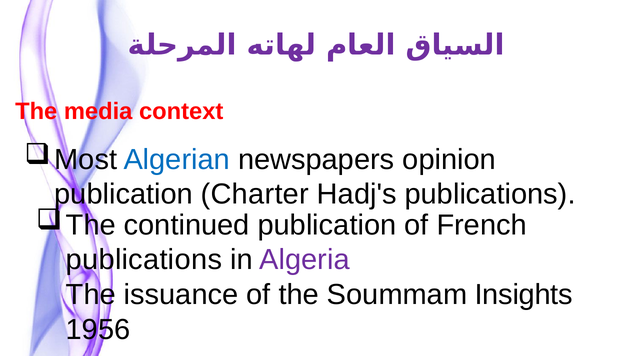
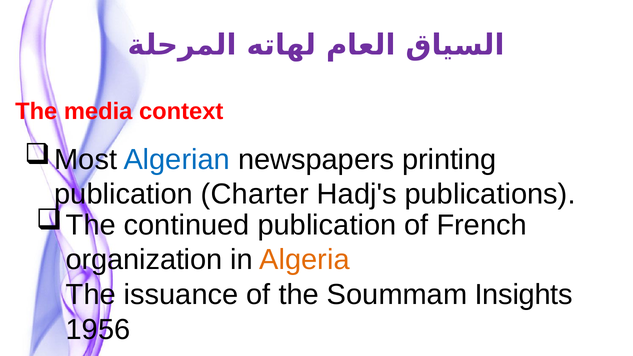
opinion: opinion -> printing (449, 160)
publications: publications -> organization (144, 260)
Algeria colour: purple -> orange (305, 260)
